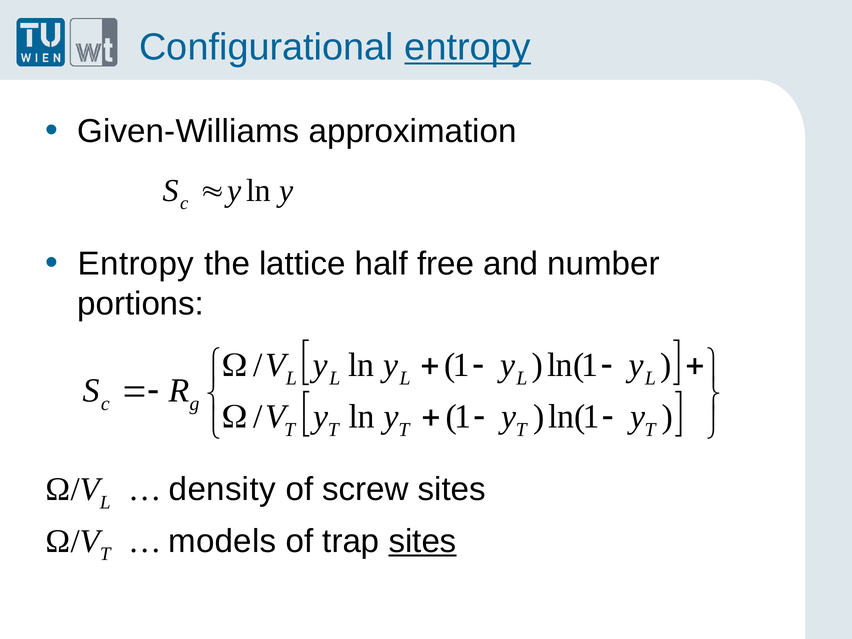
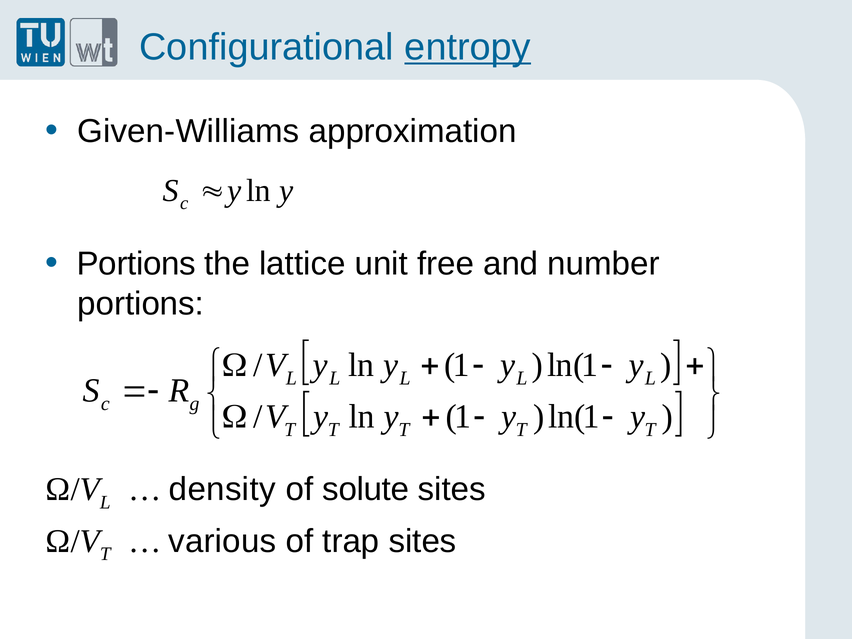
Entropy: Entropy -> Portions (136, 264)
half: half -> unit (381, 264)
screw: screw -> solute (366, 489)
models: models -> various (222, 541)
sites underline: present -> none (423, 541)
